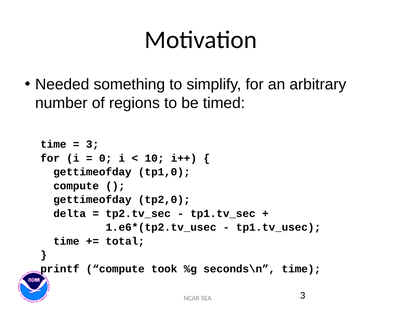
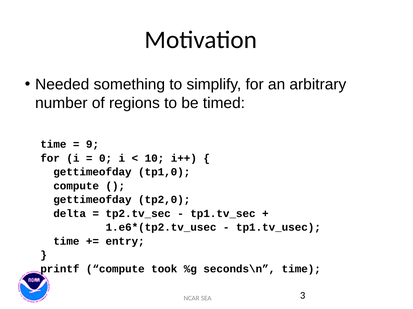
3: 3 -> 9 (93, 145)
total: total -> entry (125, 242)
